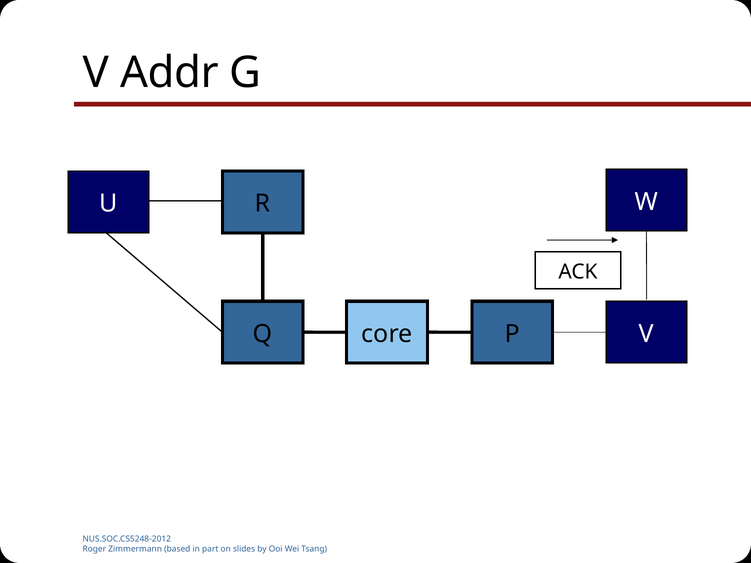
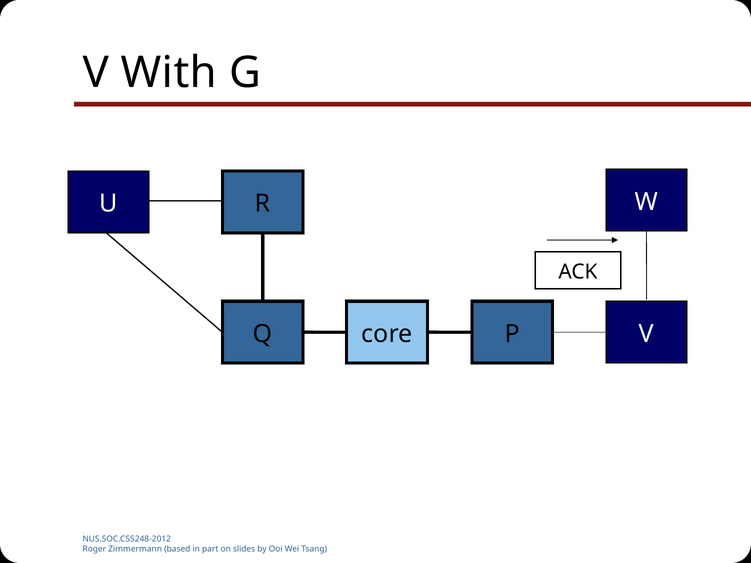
Addr: Addr -> With (169, 73)
